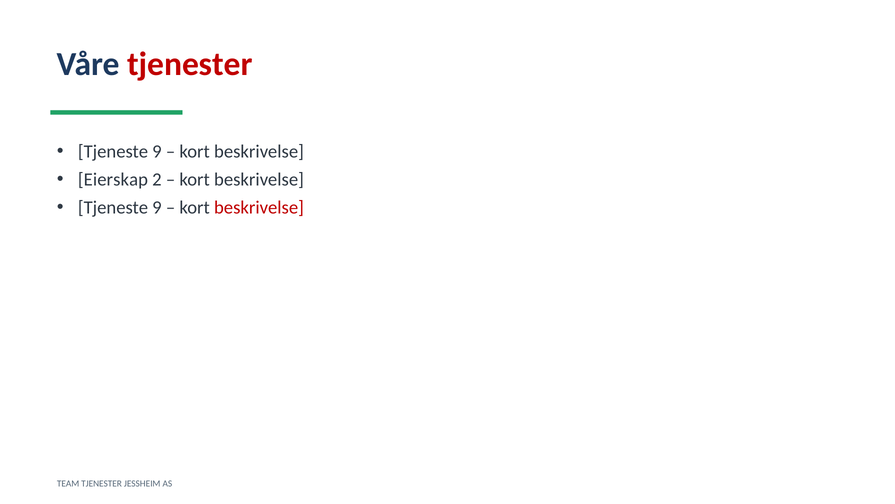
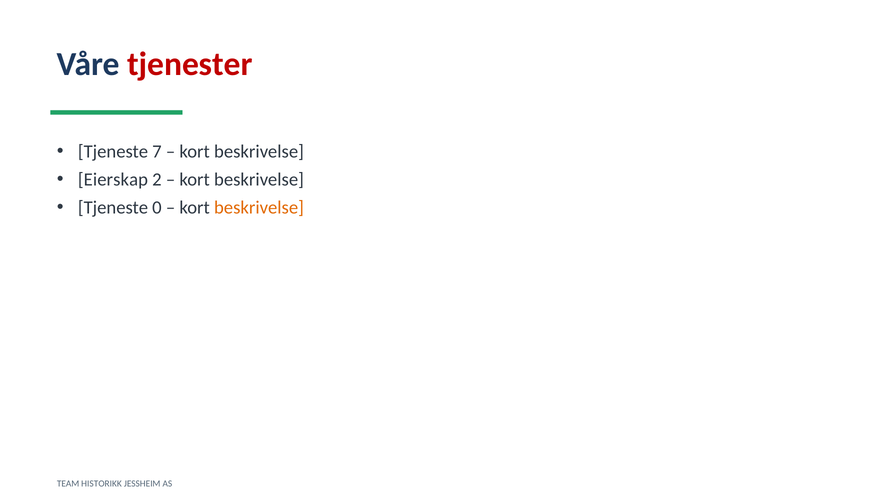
9: 9 -> 7 (157, 152)
9: 9 -> 0 (157, 208)
beskrivelse colour: red -> orange (259, 208)
TEAM TJENESTER: TJENESTER -> HISTORIKK (102, 483)
